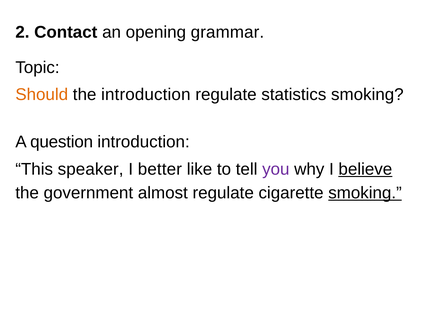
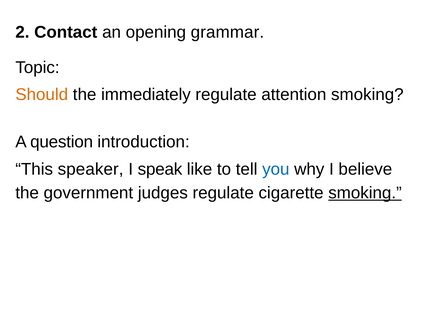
the introduction: introduction -> immediately (146, 94)
statistics: statistics -> attention (294, 94)
better: better -> speak (160, 169)
you colour: purple -> blue (276, 169)
believe underline: present -> none (365, 169)
almost: almost -> judges (163, 193)
